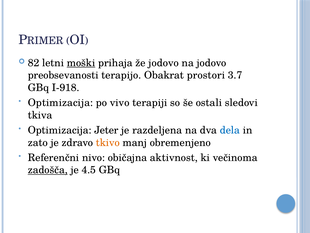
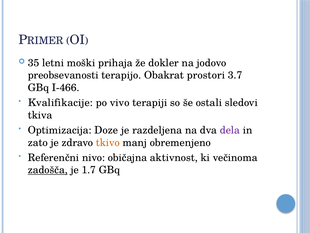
82: 82 -> 35 (34, 63)
moški underline: present -> none (81, 63)
že jodovo: jodovo -> dokler (164, 63)
I-918: I-918 -> I-466 (66, 88)
Optimizacija: Optimizacija -> Kvalifikacije (60, 102)
Jeter: Jeter -> Doze (106, 130)
dela colour: blue -> purple (230, 130)
4.5: 4.5 -> 1.7 (89, 170)
